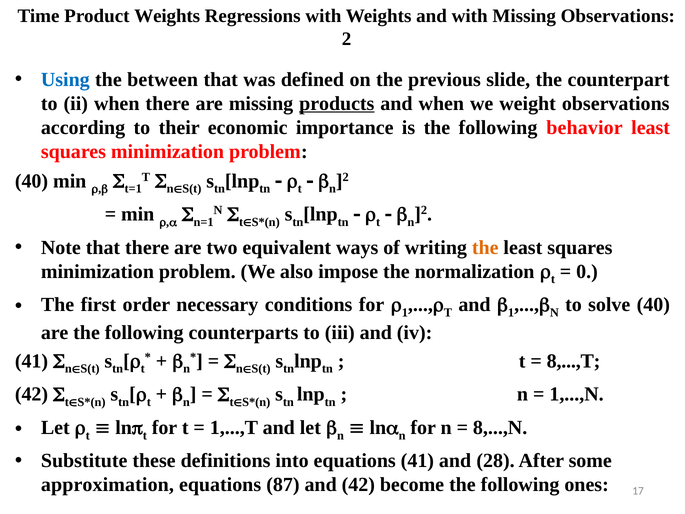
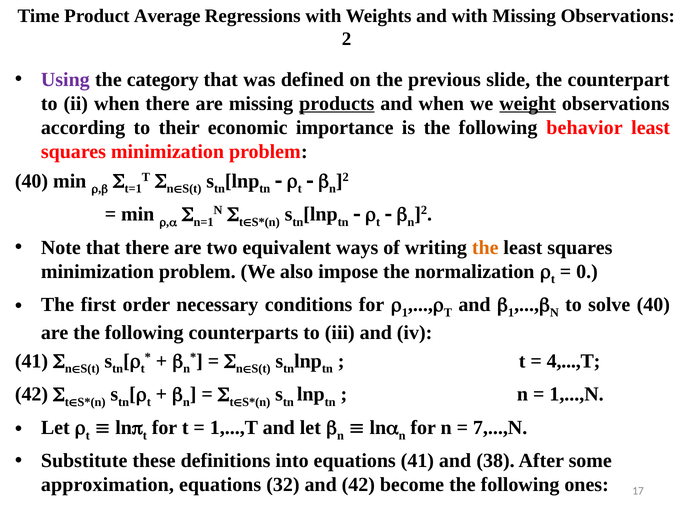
Product Weights: Weights -> Average (167, 16)
Using colour: blue -> purple (65, 79)
between: between -> category (163, 79)
weight underline: none -> present (528, 103)
8,...,T: 8,...,T -> 4,...,T (574, 361)
8,...,N: 8,...,N -> 7,...,N (500, 427)
28: 28 -> 38 (496, 461)
87: 87 -> 32 (283, 485)
